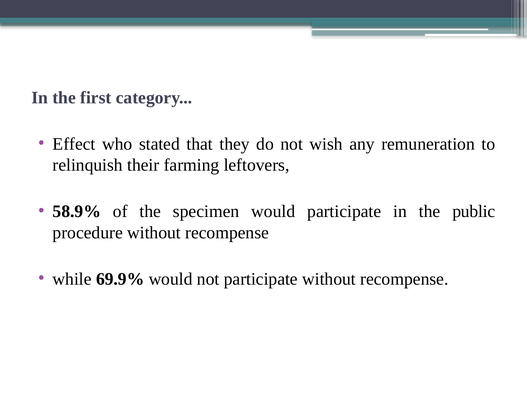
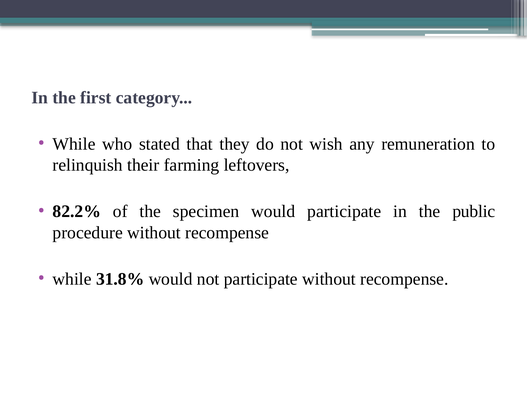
Effect: Effect -> While (74, 144)
58.9%: 58.9% -> 82.2% (77, 212)
69.9%: 69.9% -> 31.8% (120, 279)
